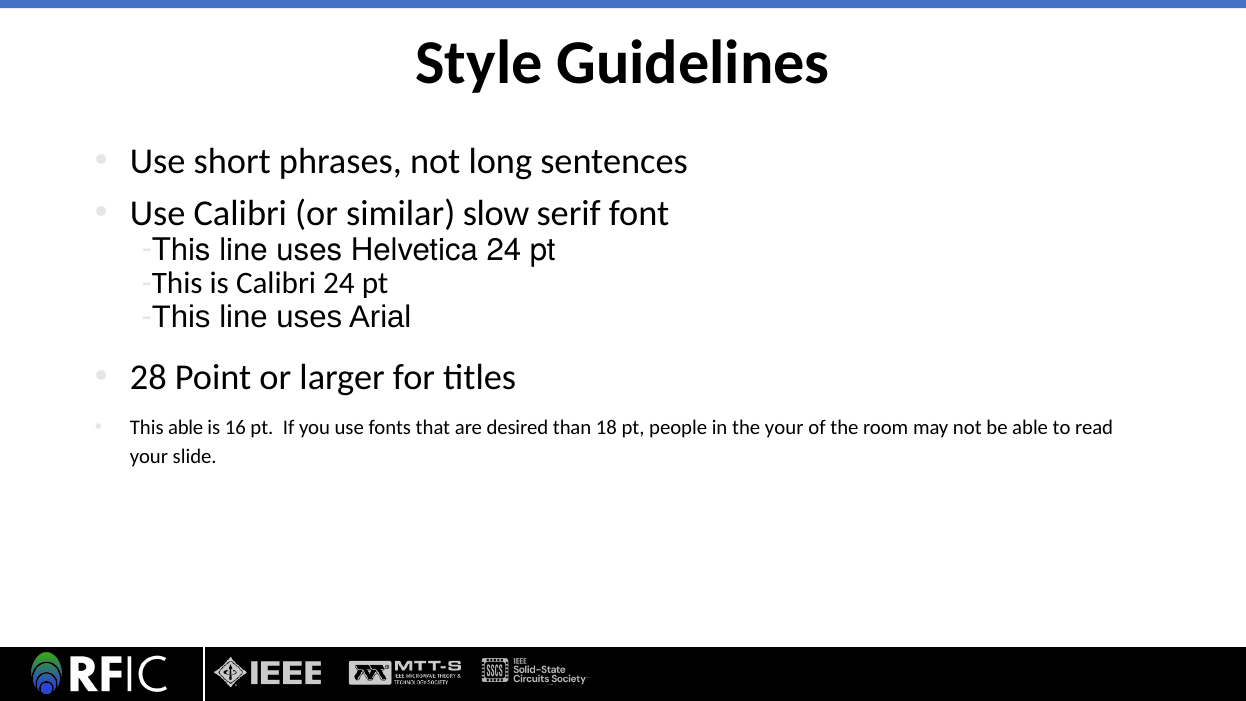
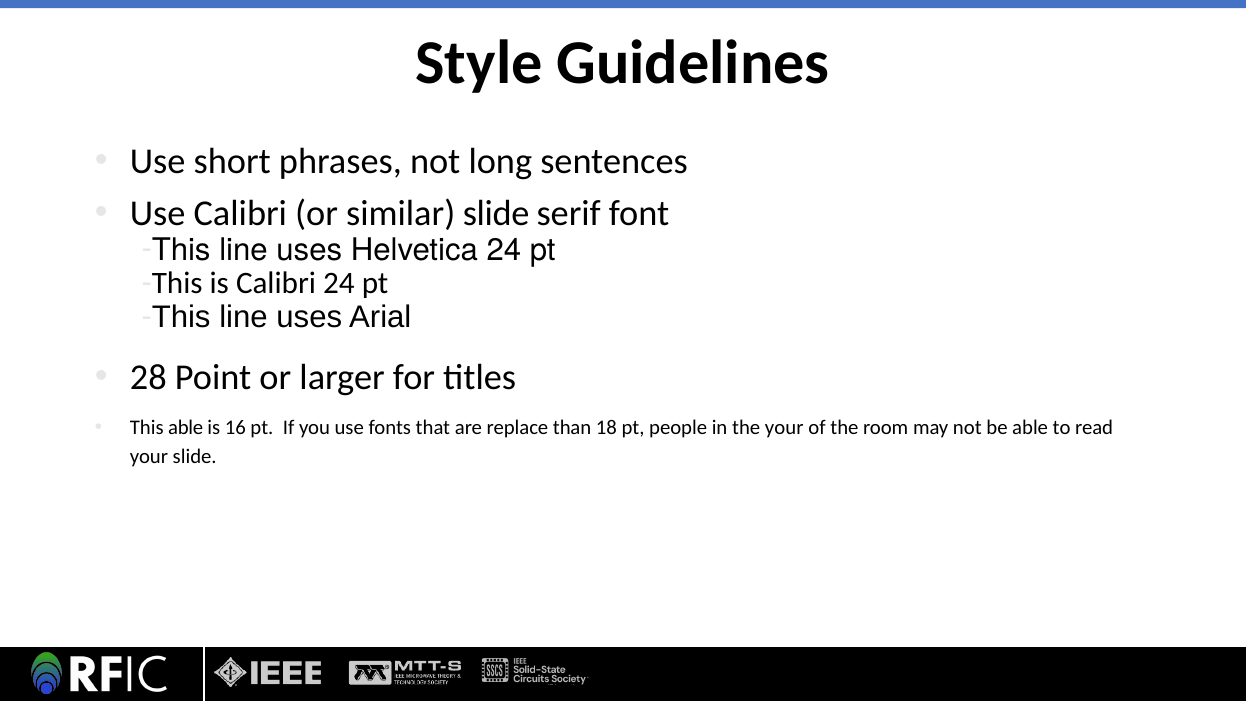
similar slow: slow -> slide (496, 213)
desired: desired -> replace (517, 428)
